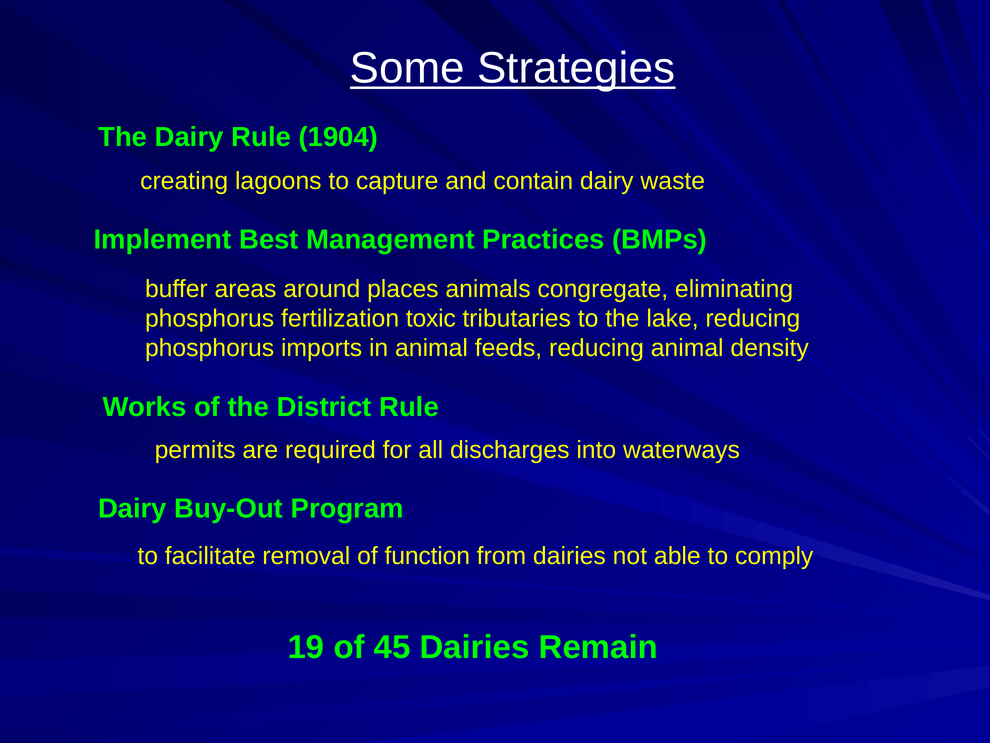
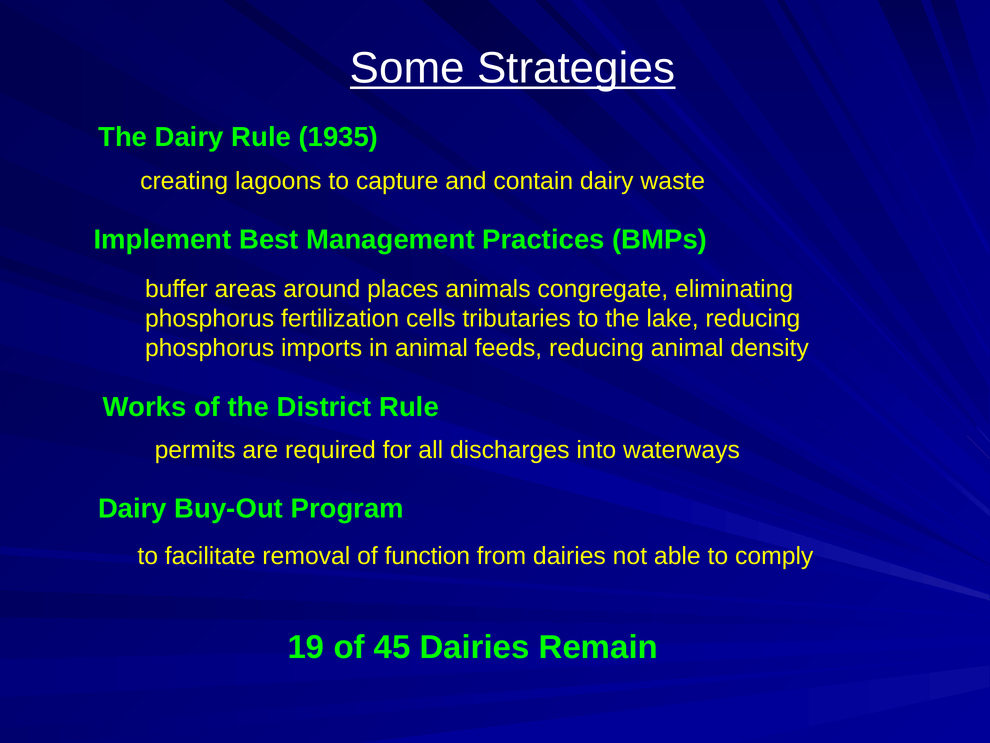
1904: 1904 -> 1935 (338, 137)
toxic: toxic -> cells (431, 318)
